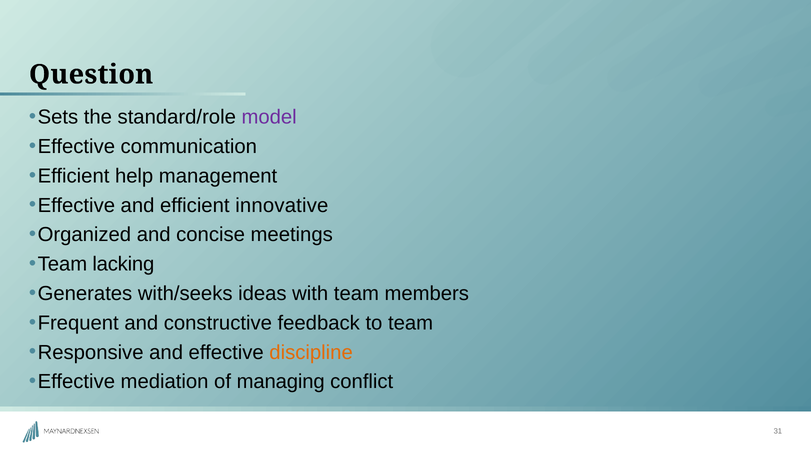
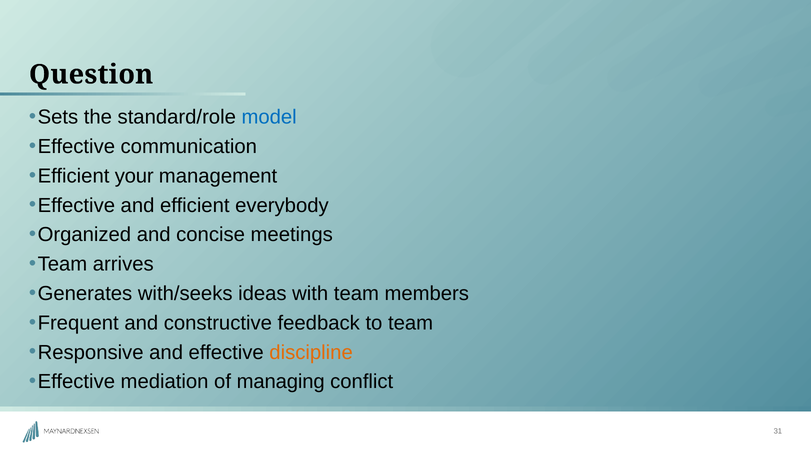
model colour: purple -> blue (269, 117)
help: help -> your (134, 176)
innovative: innovative -> everybody (282, 205)
lacking: lacking -> arrives (123, 264)
